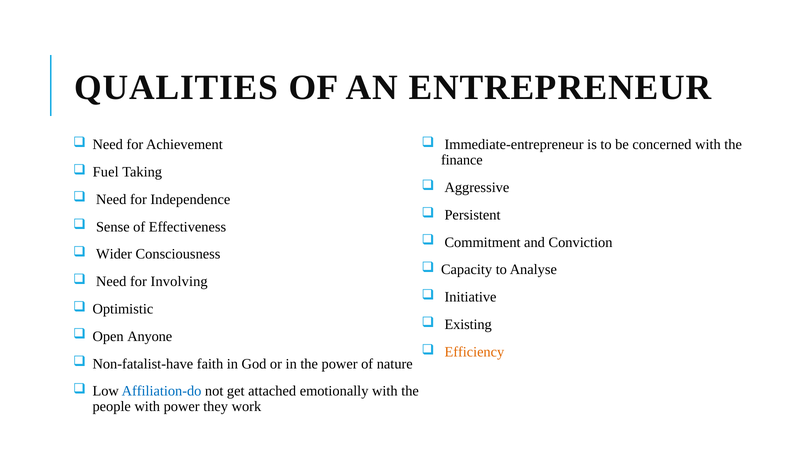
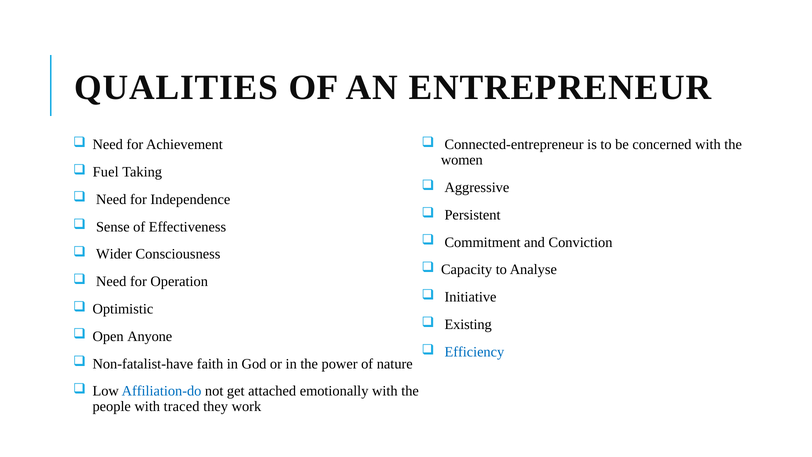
Immediate-entrepreneur: Immediate-entrepreneur -> Connected-entrepreneur (514, 145)
finance: finance -> women (462, 160)
Involving: Involving -> Operation (179, 281)
Efficiency colour: orange -> blue (474, 352)
with power: power -> traced (182, 406)
